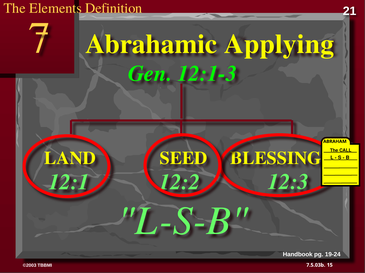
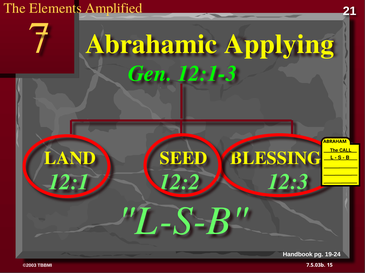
Definition: Definition -> Amplified (114, 8)
